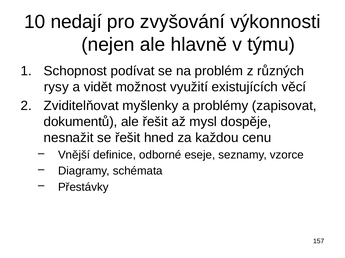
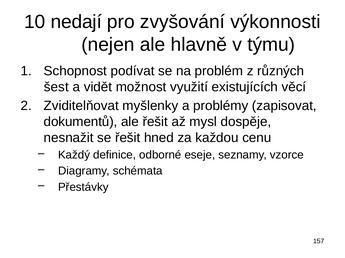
rysy: rysy -> šest (56, 87)
Vnější: Vnější -> Každý (74, 155)
